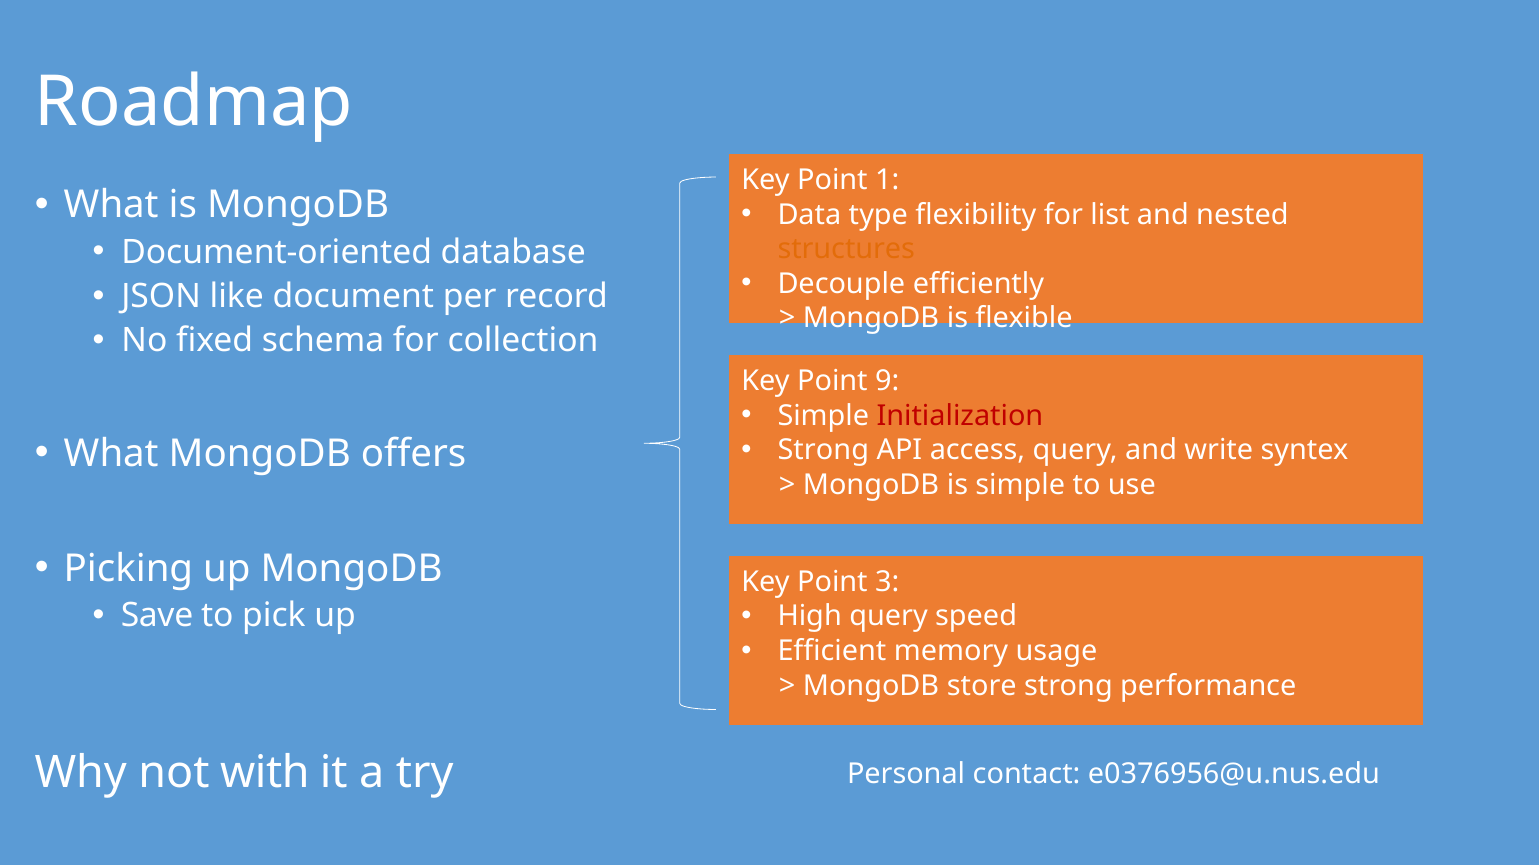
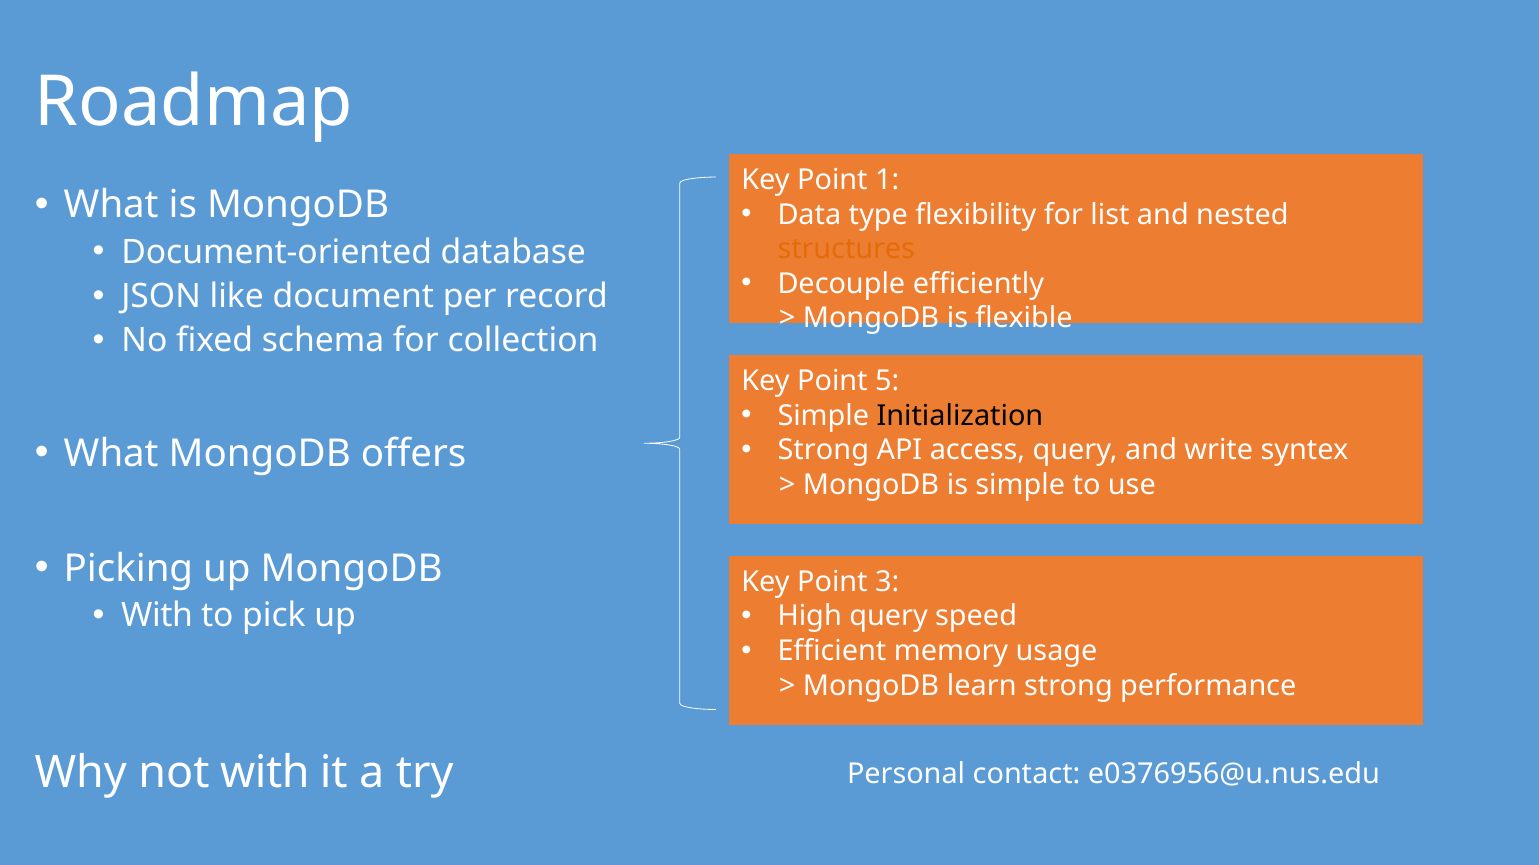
9: 9 -> 5 (887, 381)
Initialization colour: red -> black (960, 416)
Save: Save -> With (157, 616)
store: store -> learn (982, 686)
